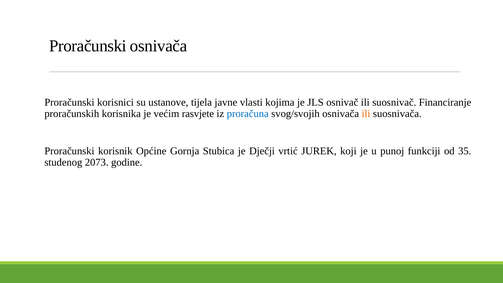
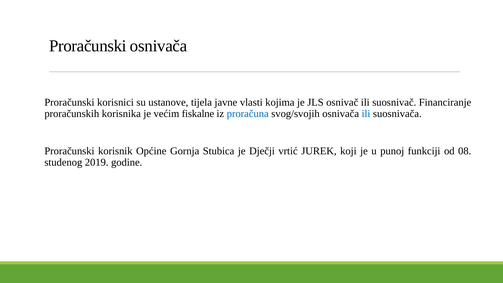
rasvjete: rasvjete -> fiskalne (198, 114)
ili colour: orange -> blue (366, 114)
35: 35 -> 08 (465, 151)
2073: 2073 -> 2019 (97, 162)
